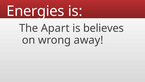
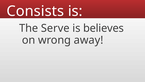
Energies: Energies -> Consists (35, 11)
Apart: Apart -> Serve (55, 28)
